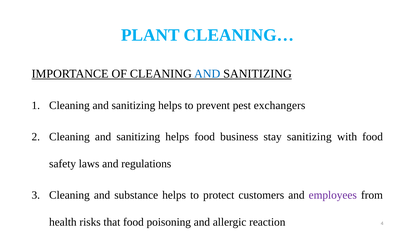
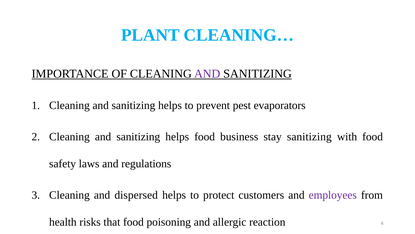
AND colour: blue -> purple (207, 74)
exchangers: exchangers -> evaporators (280, 105)
substance: substance -> dispersed (136, 195)
